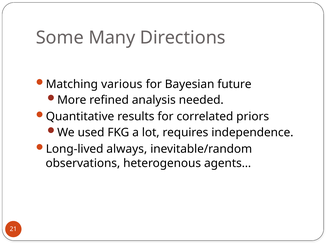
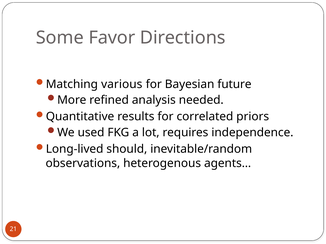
Many: Many -> Favor (112, 38)
always: always -> should (127, 149)
